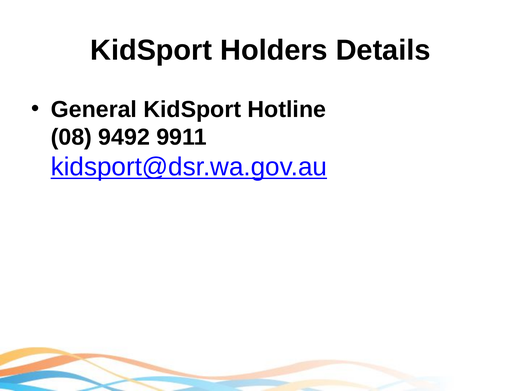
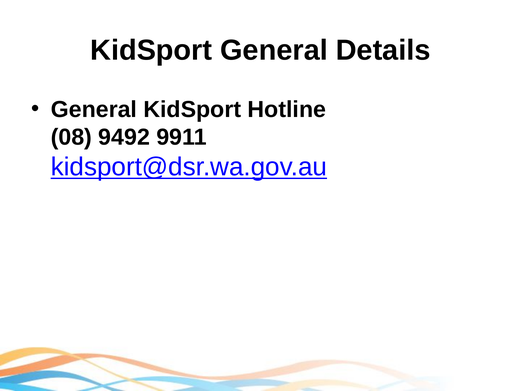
KidSport Holders: Holders -> General (274, 50)
